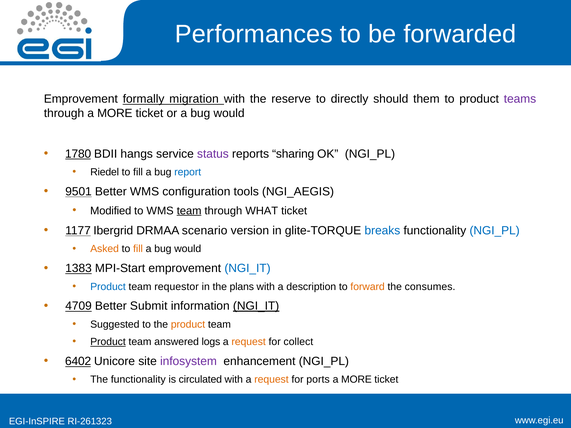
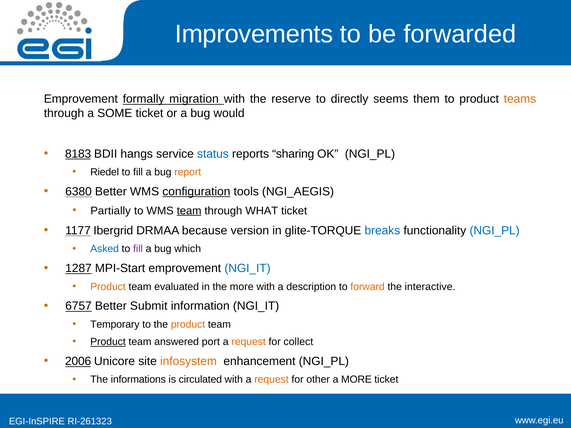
Performances: Performances -> Improvements (254, 34)
should: should -> seems (391, 99)
teams colour: purple -> orange (520, 99)
through a MORE: MORE -> SOME (115, 113)
1780: 1780 -> 8183 (78, 154)
status colour: purple -> blue (213, 154)
report colour: blue -> orange (188, 172)
9501: 9501 -> 6380 (79, 192)
configuration underline: none -> present (196, 192)
Modified: Modified -> Partially (111, 211)
scenario: scenario -> because (205, 231)
Asked colour: orange -> blue (105, 249)
fill colour: orange -> purple (138, 249)
would: would -> which (188, 249)
1383: 1383 -> 1287 (79, 268)
Product colour: blue -> orange (108, 287)
requestor: requestor -> evaluated (177, 287)
the plans: plans -> more (242, 287)
consumes: consumes -> interactive (430, 287)
4709: 4709 -> 6757 (79, 306)
NGI_IT underline: present -> none (256, 306)
Suggested: Suggested -> Temporary (115, 325)
logs: logs -> port (211, 342)
6402: 6402 -> 2006 (78, 361)
infosystem colour: purple -> orange (188, 361)
The functionality: functionality -> informations (138, 380)
ports: ports -> other (318, 380)
